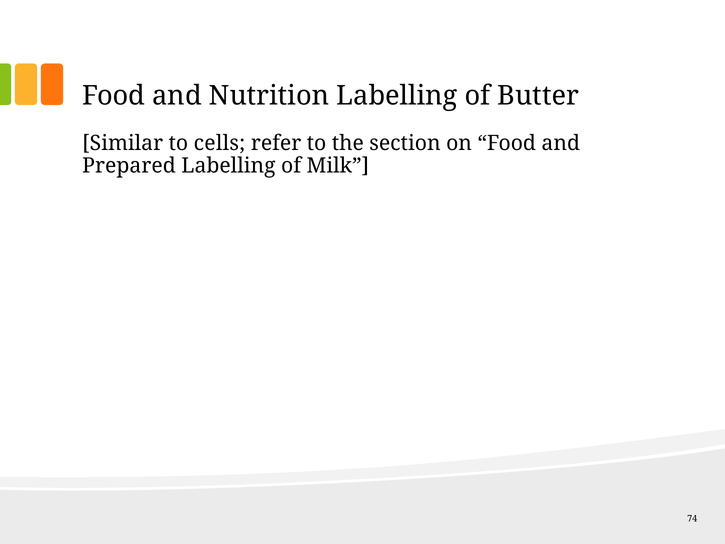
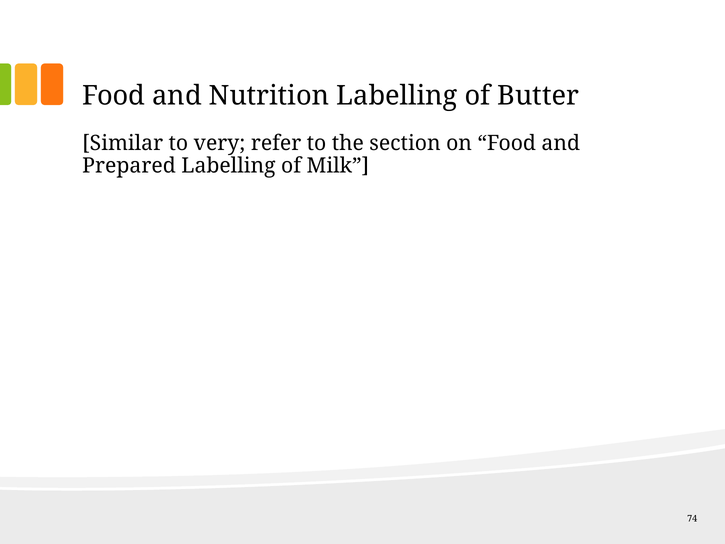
cells: cells -> very (220, 143)
